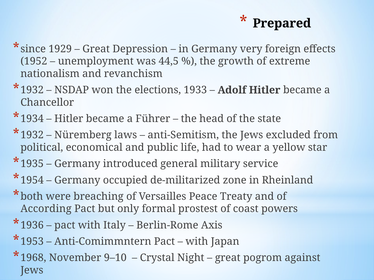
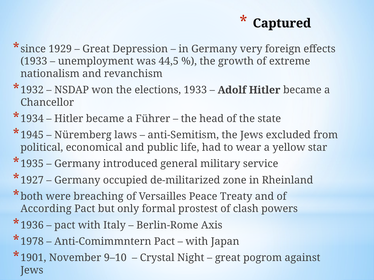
Prepared: Prepared -> Captured (282, 23)
1952: 1952 -> 1933 (34, 61)
1932: 1932 -> 1945 (32, 135)
1954: 1954 -> 1927 (32, 180)
coast: coast -> clash (246, 209)
1953: 1953 -> 1978 (32, 242)
1968: 1968 -> 1901 (33, 258)
